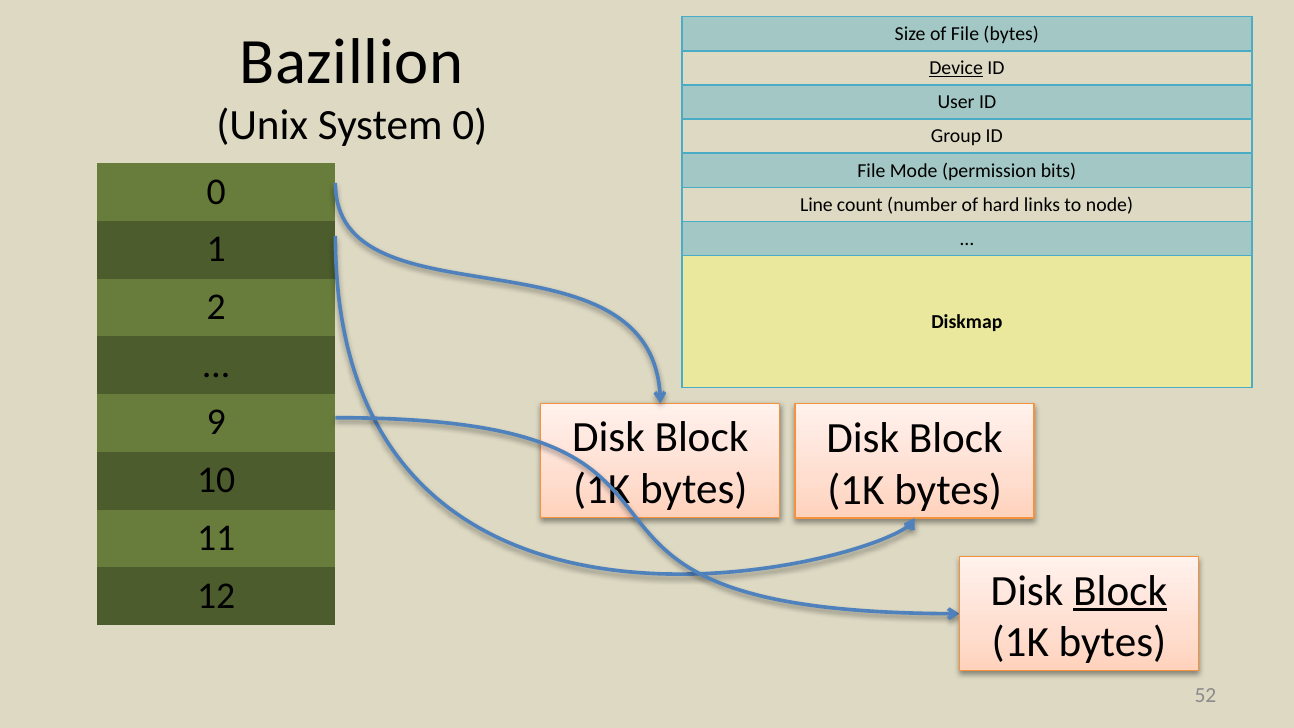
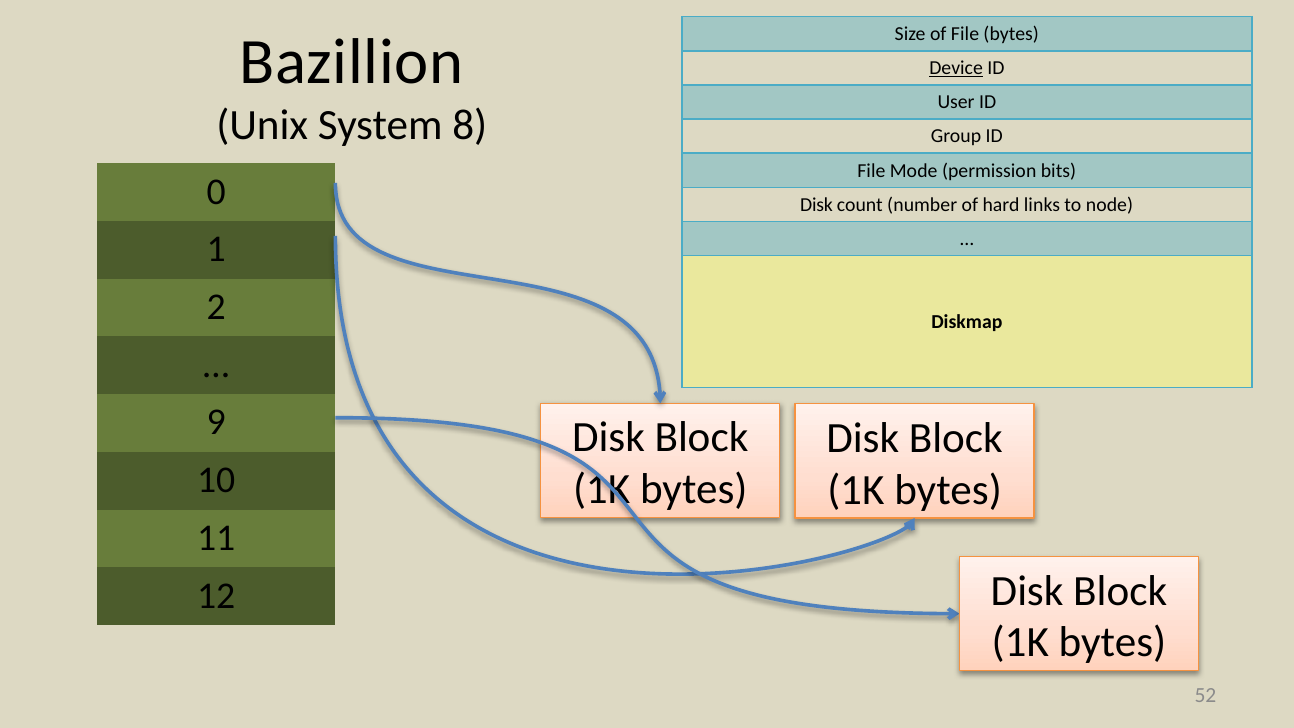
System 0: 0 -> 8 (470, 125)
Line: Line -> Disk (816, 205)
Block underline: present -> none (1120, 591)
